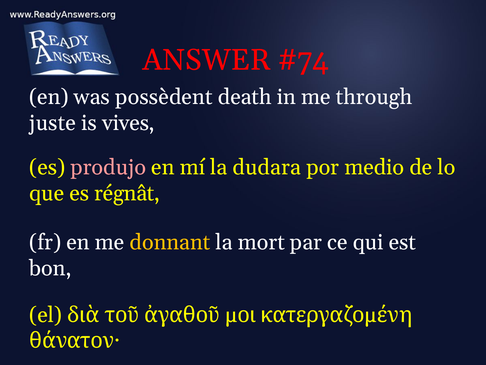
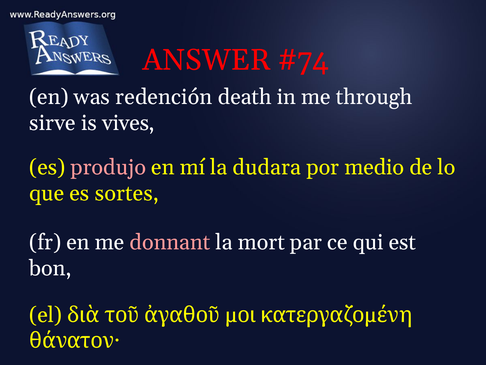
possèdent: possèdent -> redención (164, 97)
juste: juste -> sirve (53, 123)
régnât: régnât -> sortes (127, 193)
donnant colour: yellow -> pink (170, 242)
